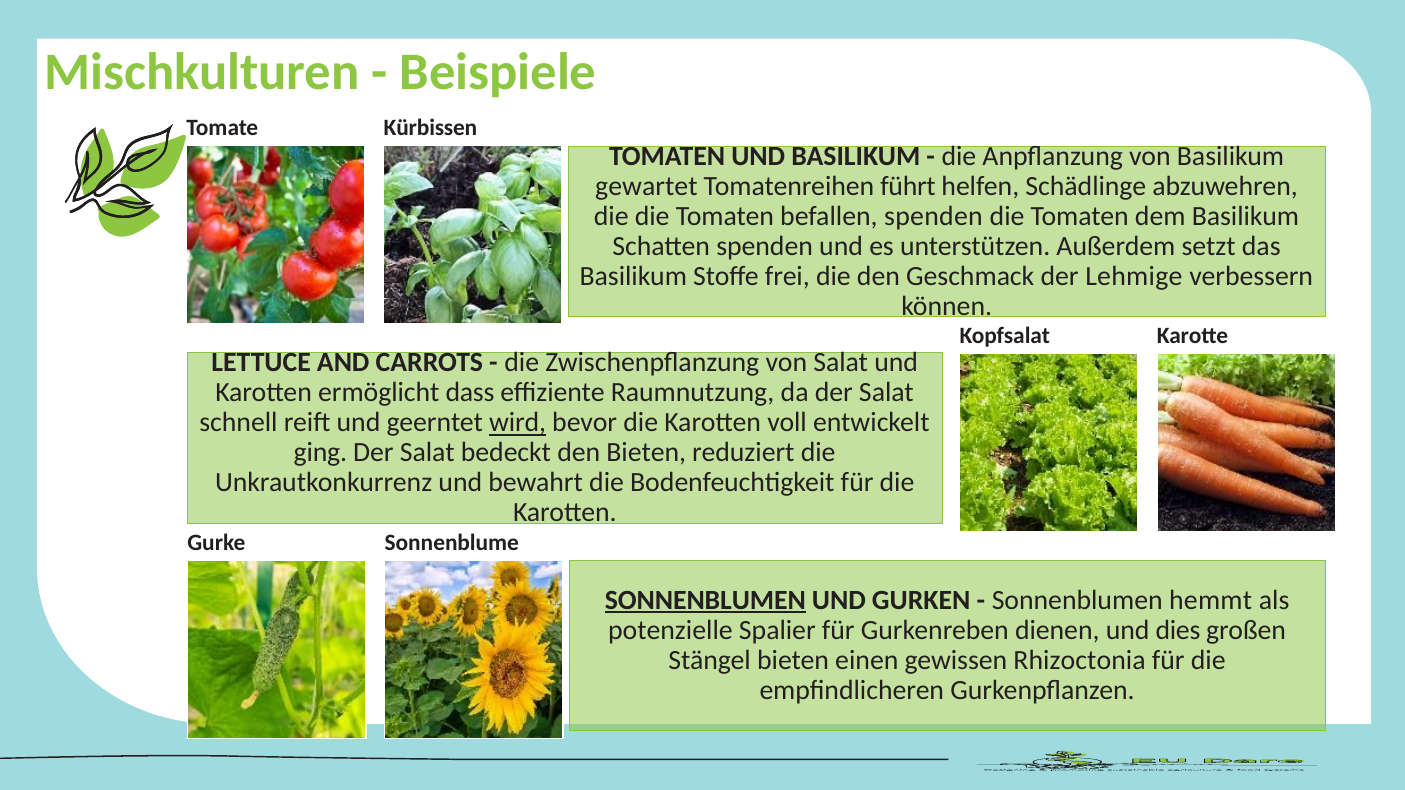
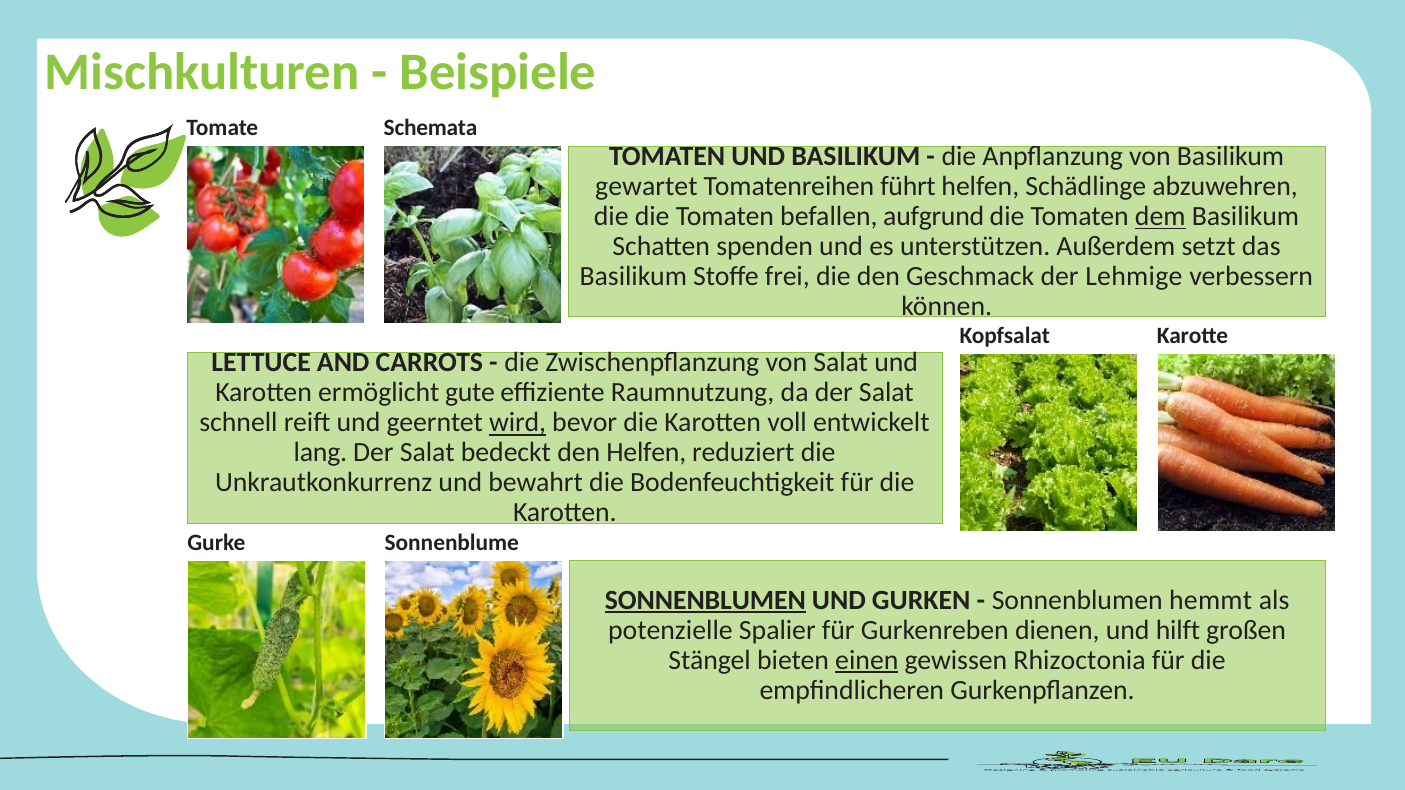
Kürbissen: Kürbissen -> Schemata (431, 128)
befallen spenden: spenden -> aufgrund (934, 217)
dem underline: none -> present (1160, 217)
dass: dass -> gute (470, 393)
ging: ging -> lang (320, 453)
den Bieten: Bieten -> Helfen (646, 453)
dies: dies -> hilft (1178, 631)
einen underline: none -> present (867, 661)
